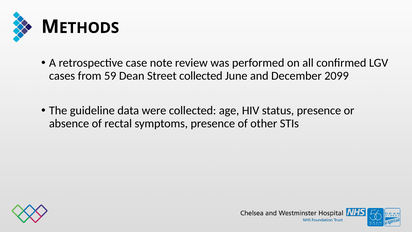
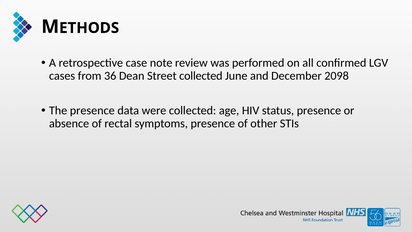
59: 59 -> 36 (110, 76)
2099: 2099 -> 2098 (337, 76)
The guideline: guideline -> presence (92, 110)
